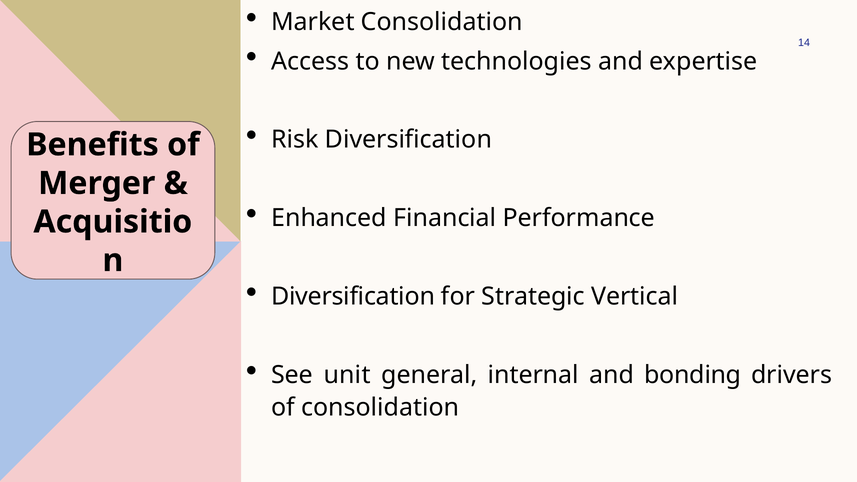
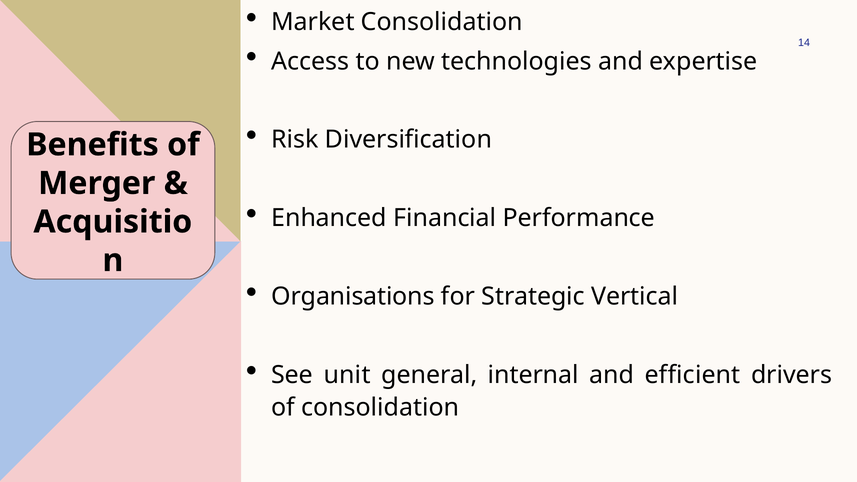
Diversification: Diversification -> Organisations (353, 297)
bonding: bonding -> efficient (693, 375)
